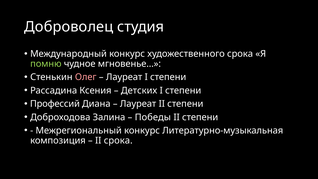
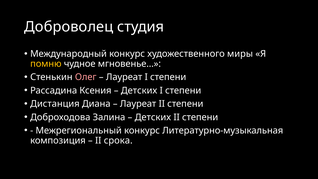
художественного срока: срока -> миры (240, 54)
помню colour: light green -> yellow (46, 64)
Профессий: Профессий -> Дистанция (55, 104)
Победы: Победы -> Детских (153, 117)
